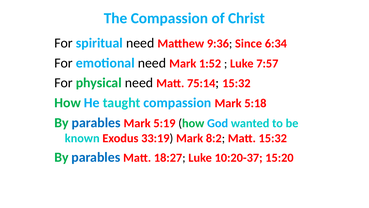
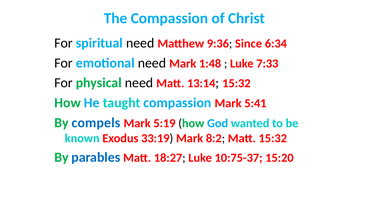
1:52: 1:52 -> 1:48 (210, 63)
7:57: 7:57 -> 7:33 (267, 63)
75:14: 75:14 -> 13:14 (201, 83)
5:18: 5:18 -> 5:41 (255, 103)
parables: parables -> compels (96, 122)
10:20-37: 10:20-37 -> 10:75-37 (239, 158)
